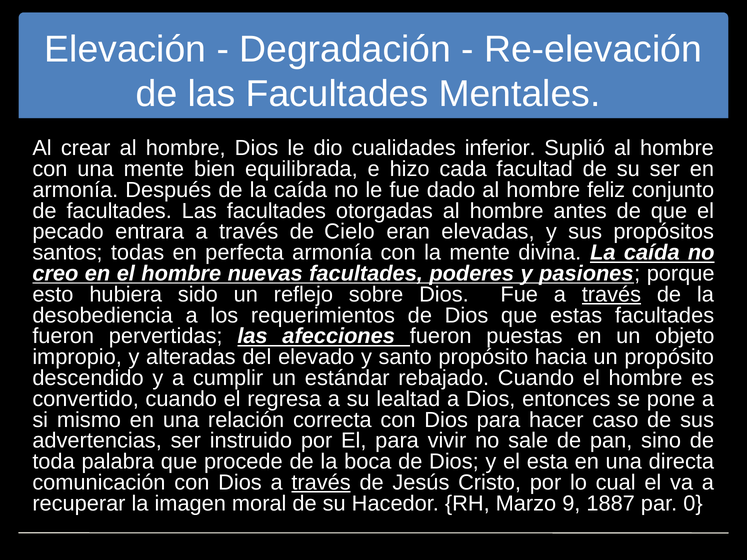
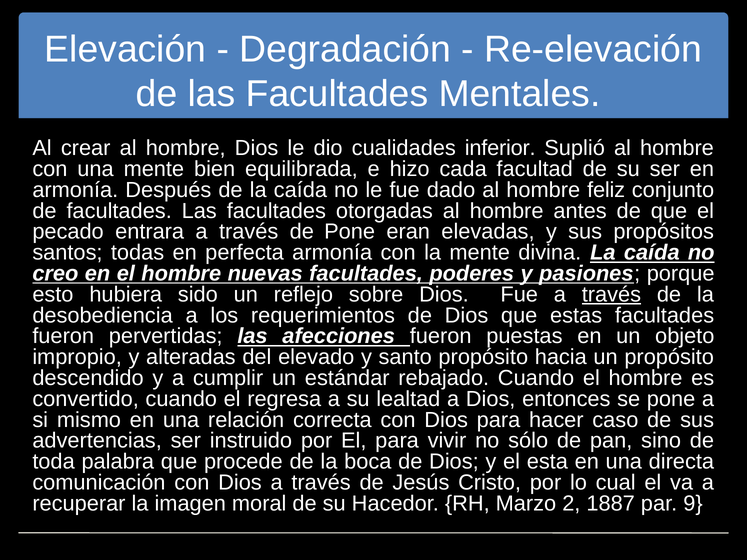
de Cielo: Cielo -> Pone (350, 232)
sale: sale -> sólo (528, 441)
través underline: present -> none (321, 483)
9: 9 -> 2 (571, 504)
0: 0 -> 9 (693, 504)
